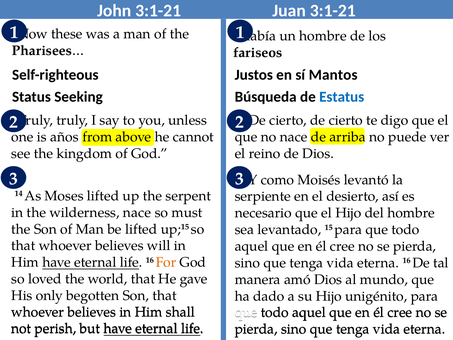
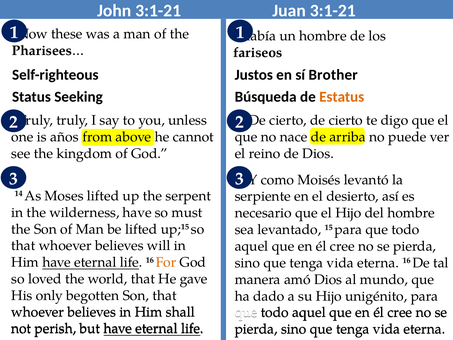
Mantos: Mantos -> Brother (333, 75)
Estatus colour: blue -> orange (342, 97)
wilderness nace: nace -> have (137, 212)
